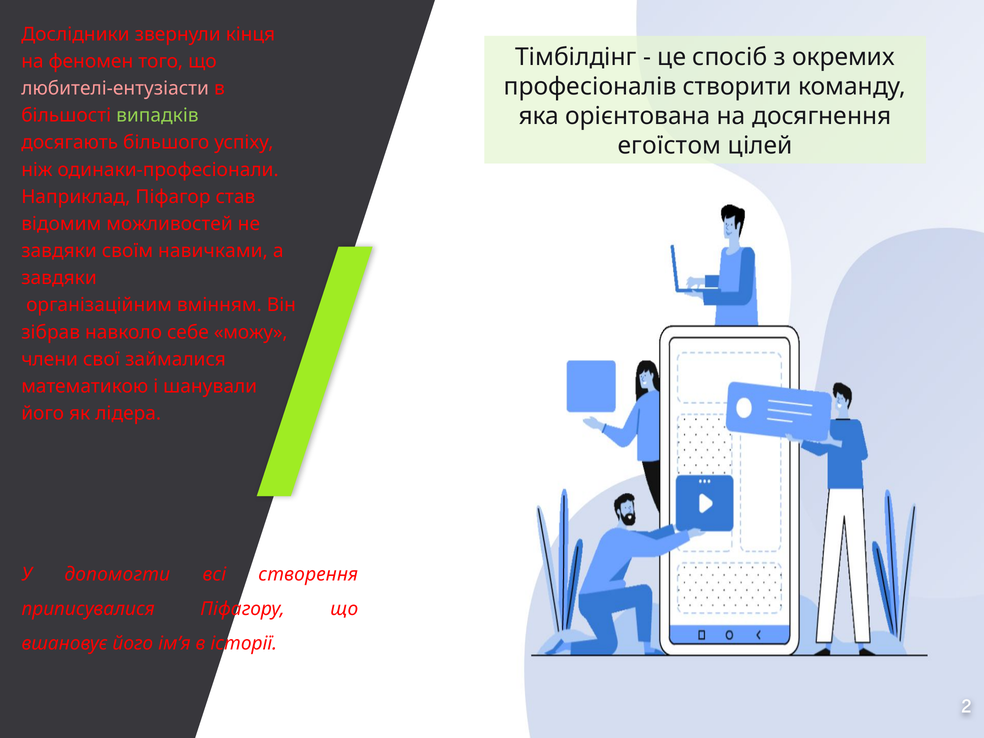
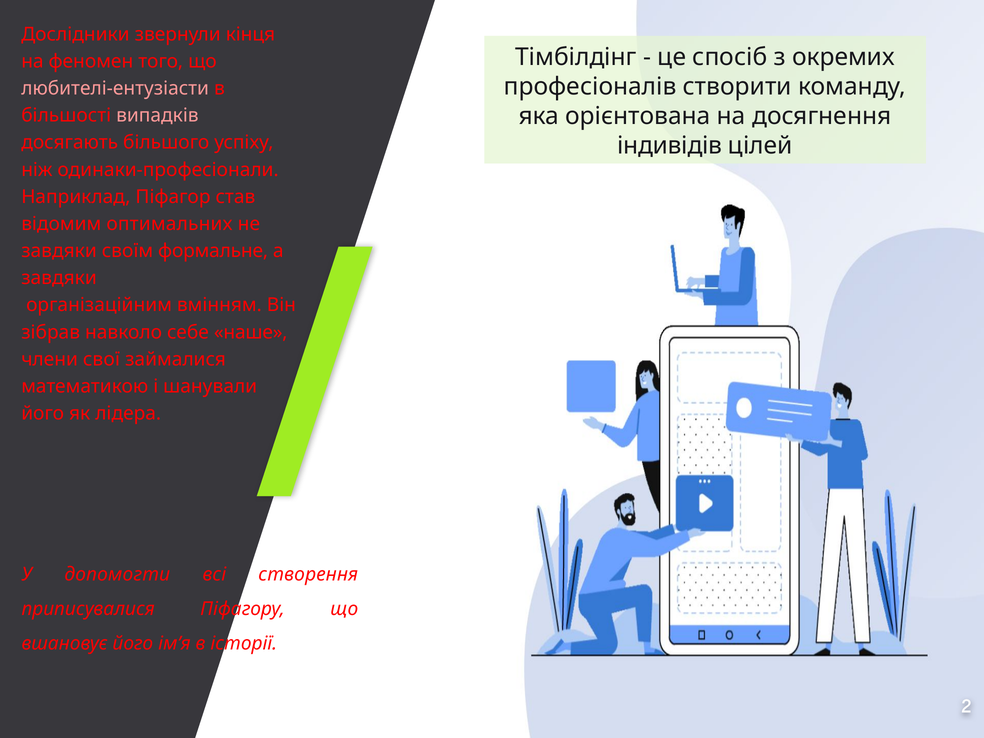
випадків colour: light green -> pink (157, 116)
егоїстом: егоїстом -> індивідів (670, 146)
можливостей: можливостей -> оптимальних (169, 224)
навичками: навичками -> формальне (213, 251)
можу: можу -> наше (251, 332)
